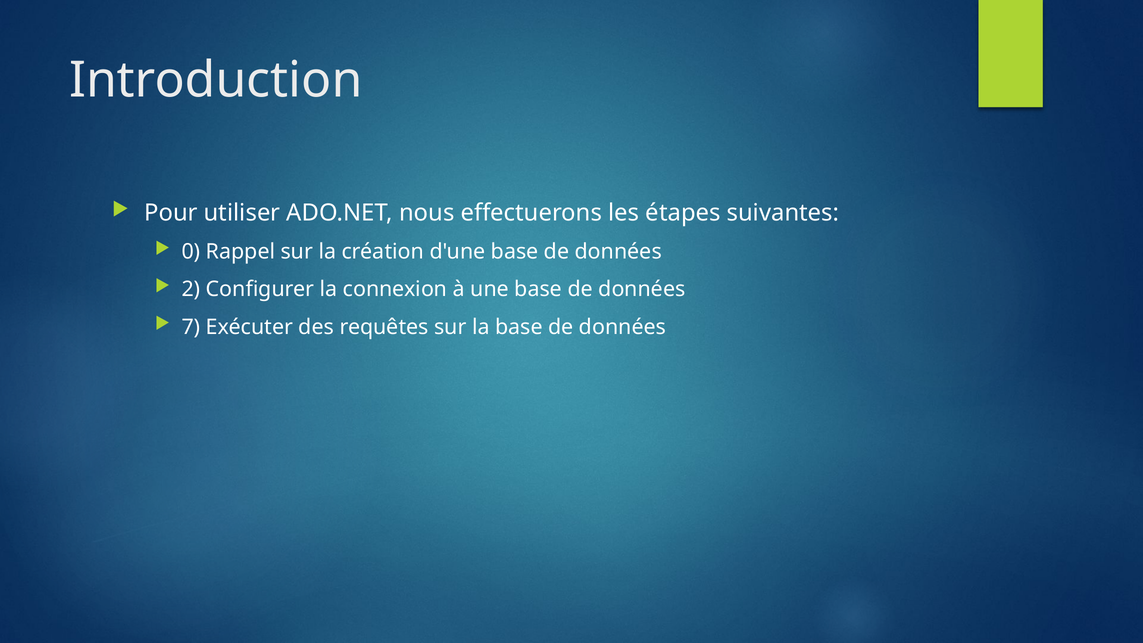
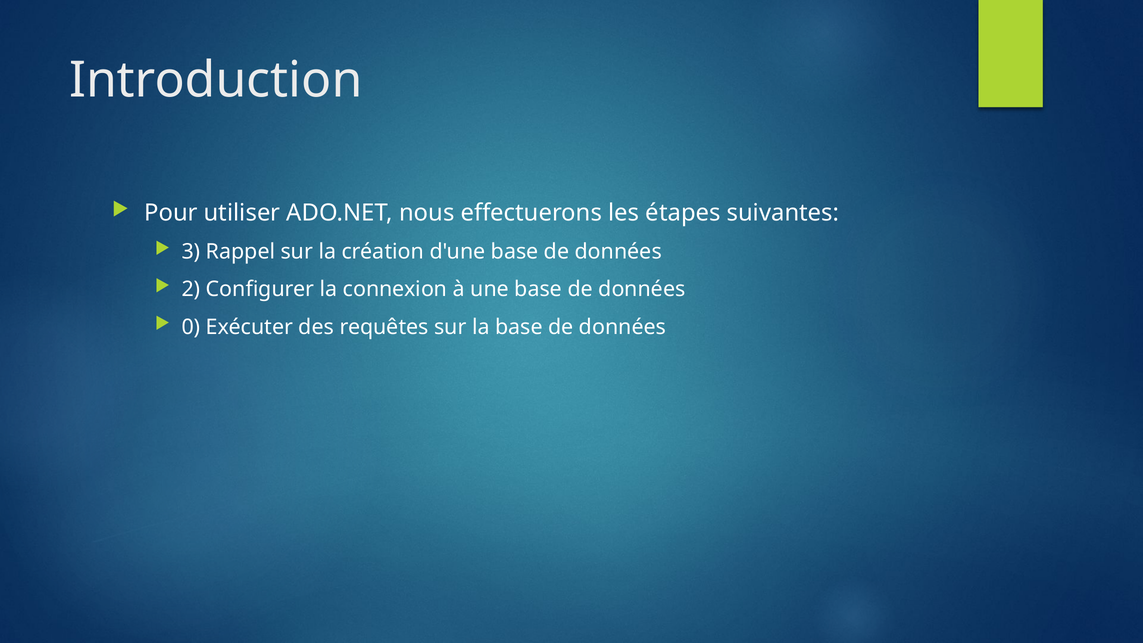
0: 0 -> 3 (191, 252)
7: 7 -> 0 (191, 327)
